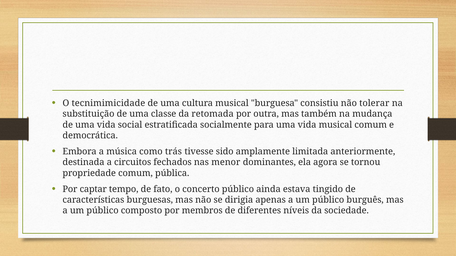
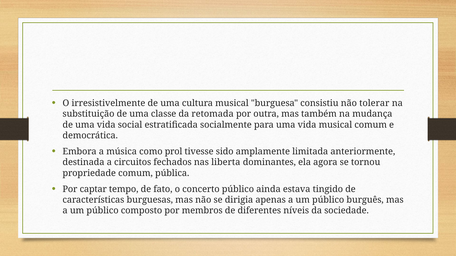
tecnimimicidade: tecnimimicidade -> irresistivelmente (108, 103)
trás: trás -> prol (174, 152)
menor: menor -> liberta (226, 163)
